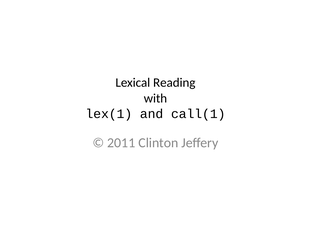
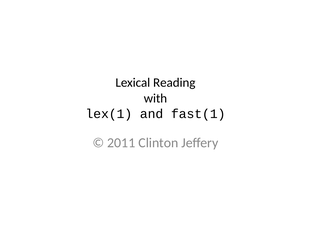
call(1: call(1 -> fast(1 (198, 114)
